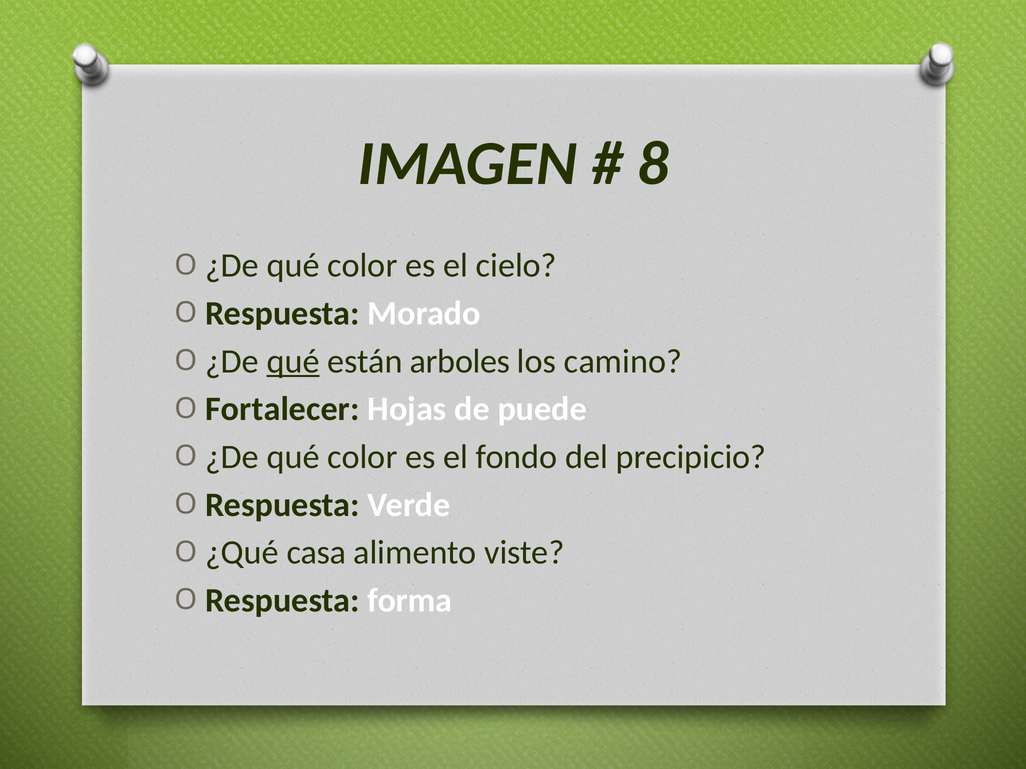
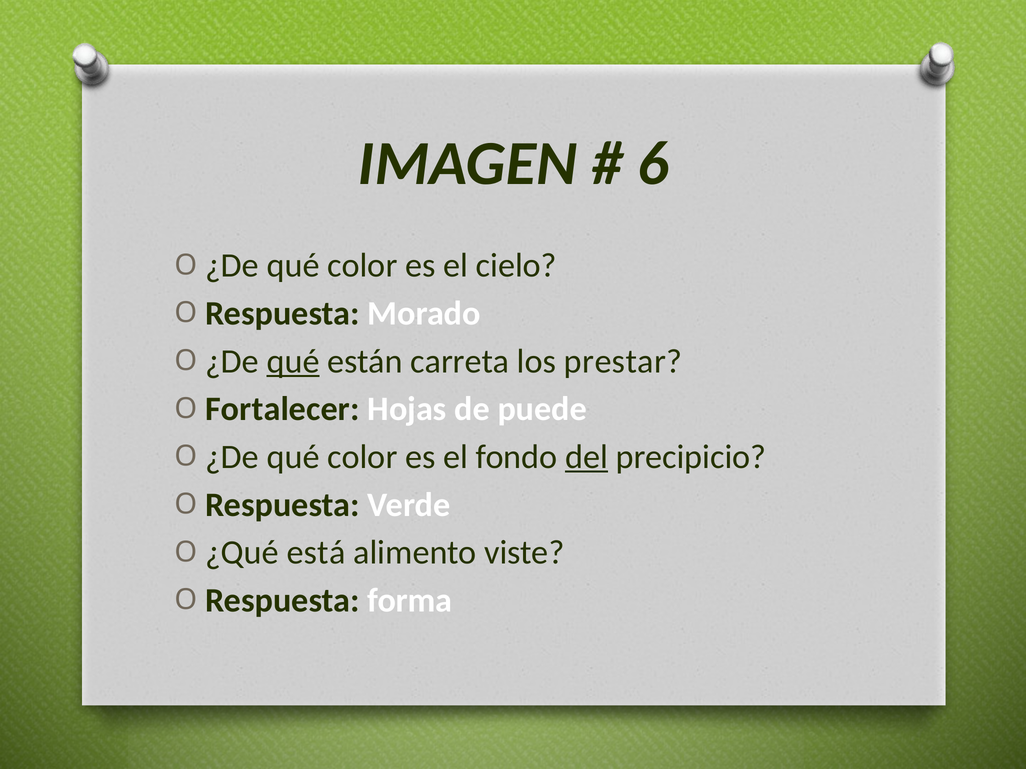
8: 8 -> 6 (653, 164)
arboles: arboles -> carreta (460, 362)
camino: camino -> prestar (623, 362)
del underline: none -> present (587, 457)
casa: casa -> está (316, 553)
